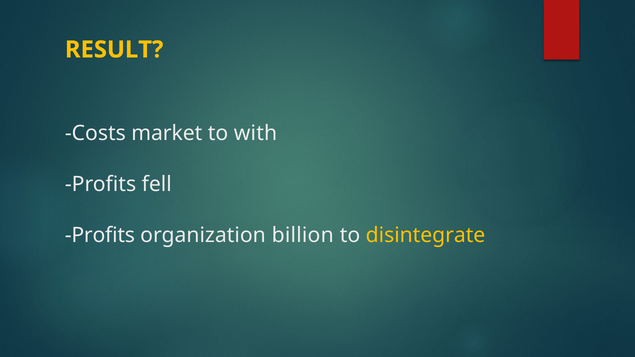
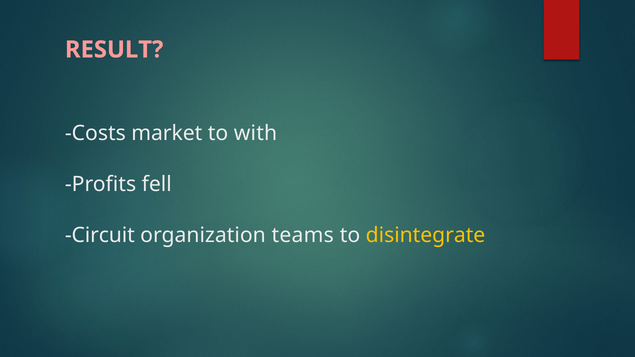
RESULT colour: yellow -> pink (114, 50)
Profits: Profits -> Circuit (100, 235)
billion: billion -> teams (303, 235)
